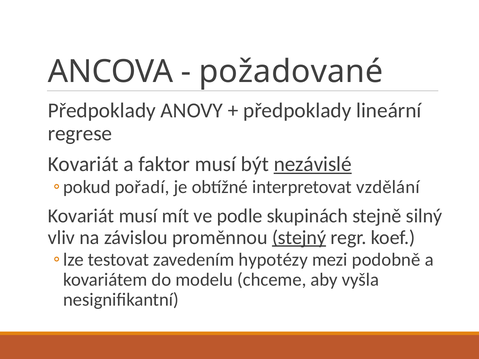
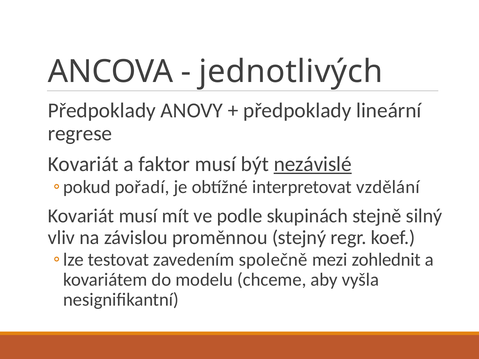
požadované: požadované -> jednotlivých (291, 72)
stejný underline: present -> none (299, 238)
hypotézy: hypotézy -> společně (273, 260)
podobně: podobně -> zohlednit (386, 260)
